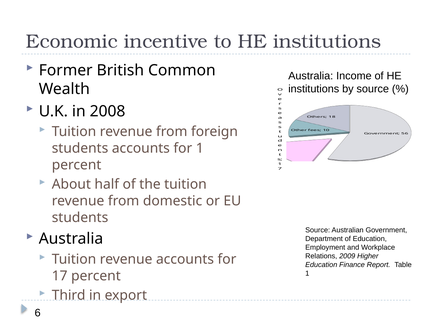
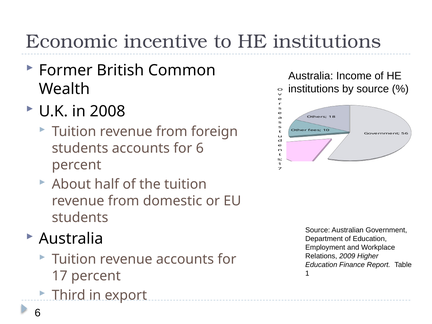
for 1: 1 -> 6 (200, 148)
